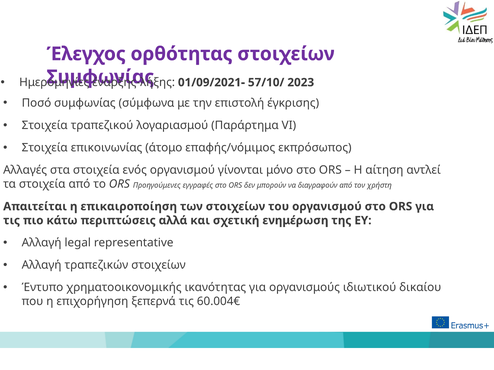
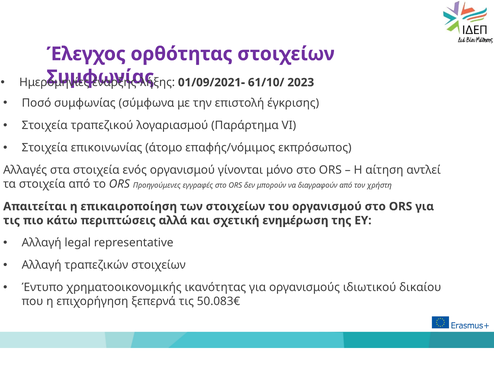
57/10/: 57/10/ -> 61/10/ (266, 83)
60.004€: 60.004€ -> 50.083€ (219, 302)
